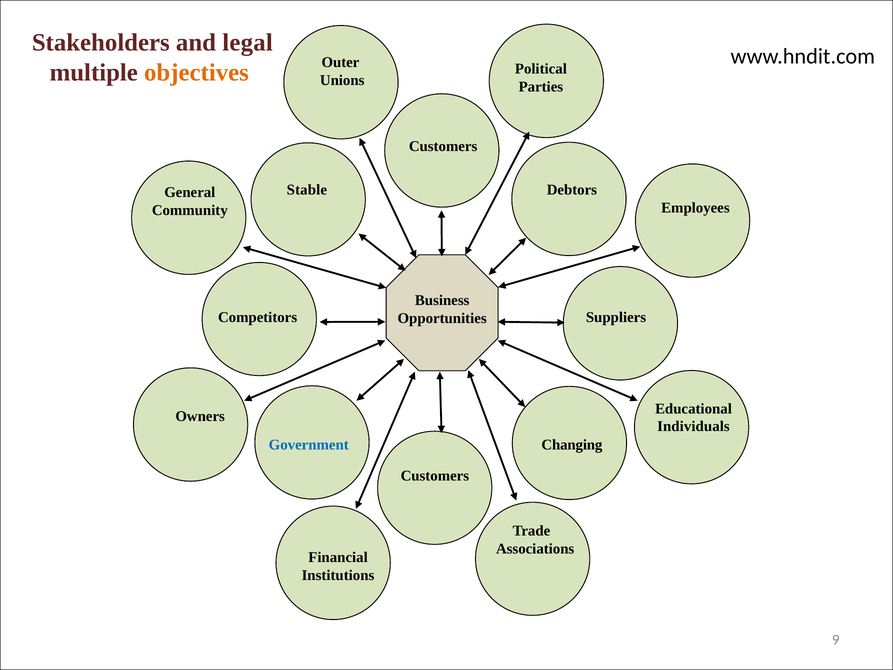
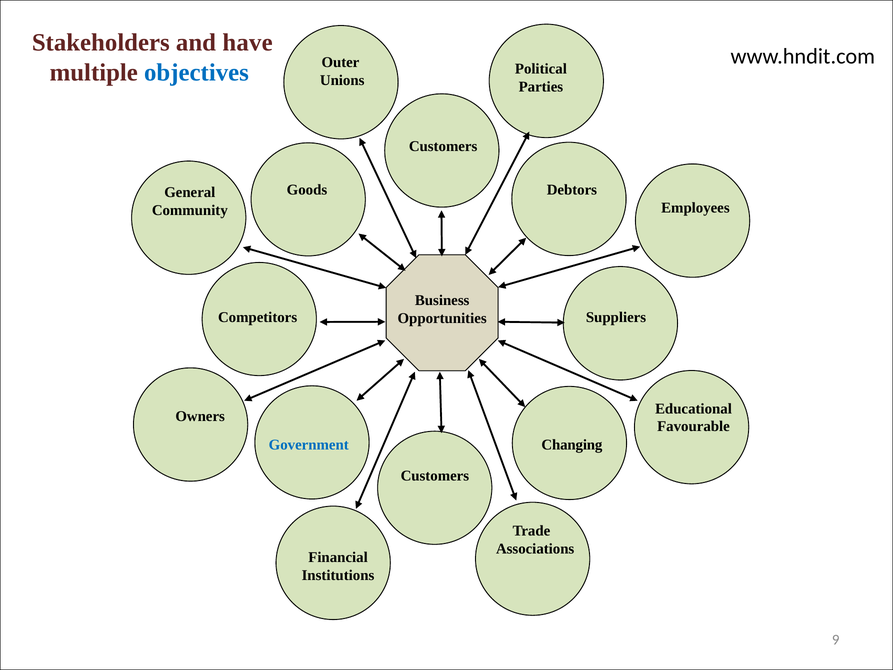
legal: legal -> have (248, 43)
objectives colour: orange -> blue (196, 72)
Stable: Stable -> Goods (307, 190)
Individuals: Individuals -> Favourable (693, 426)
